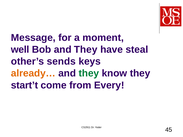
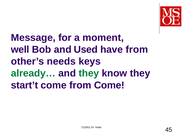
Bob and They: They -> Used (86, 50)
have steal: steal -> from (137, 50)
sends: sends -> needs (61, 62)
already… colour: orange -> green (33, 73)
from Every: Every -> Come (109, 85)
